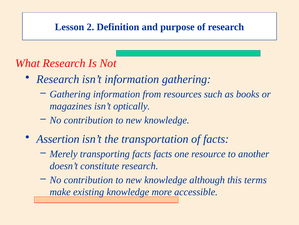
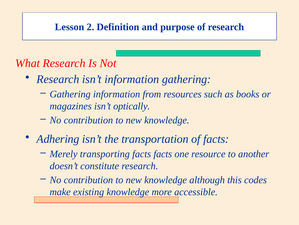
Assertion: Assertion -> Adhering (58, 139)
terms: terms -> codes (256, 179)
